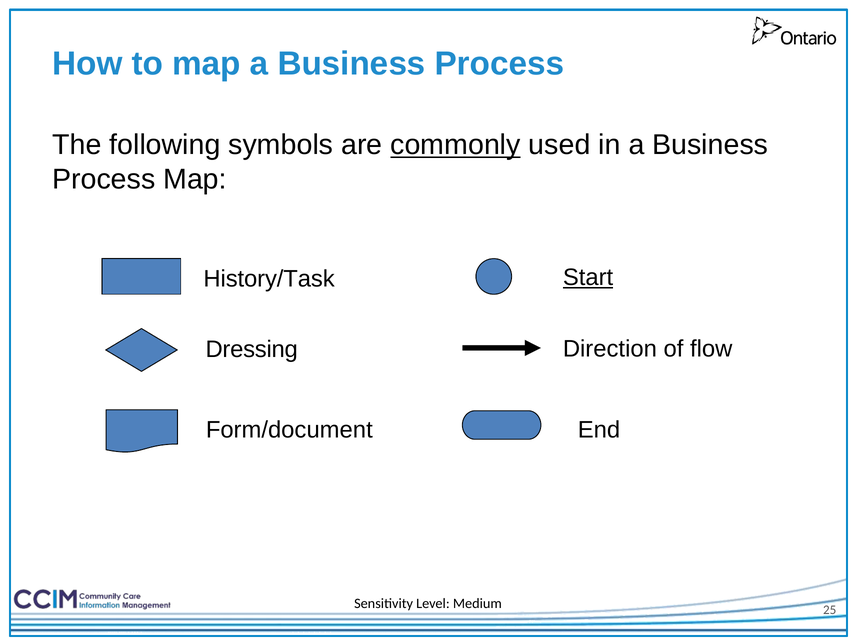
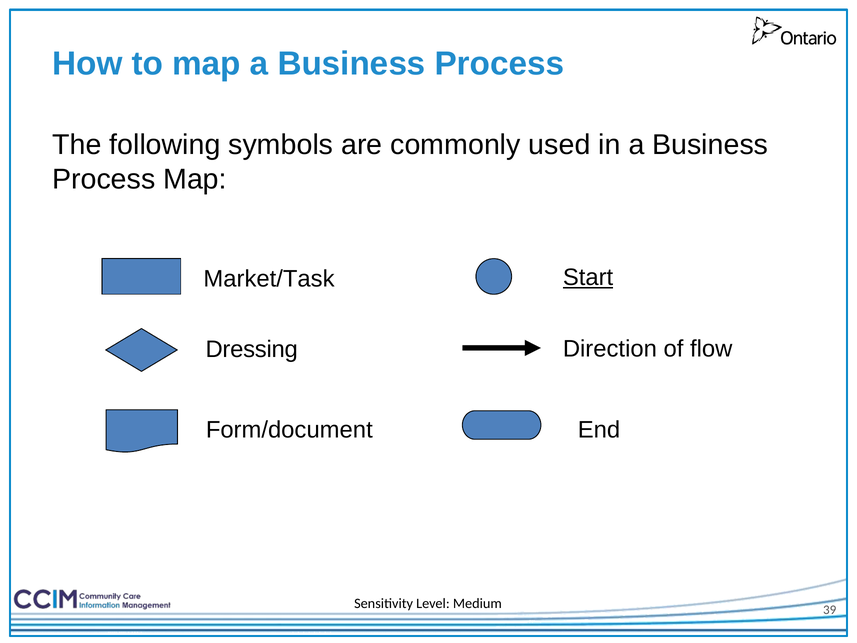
commonly underline: present -> none (455, 145)
History/Task: History/Task -> Market/Task (269, 279)
25: 25 -> 39 (830, 610)
